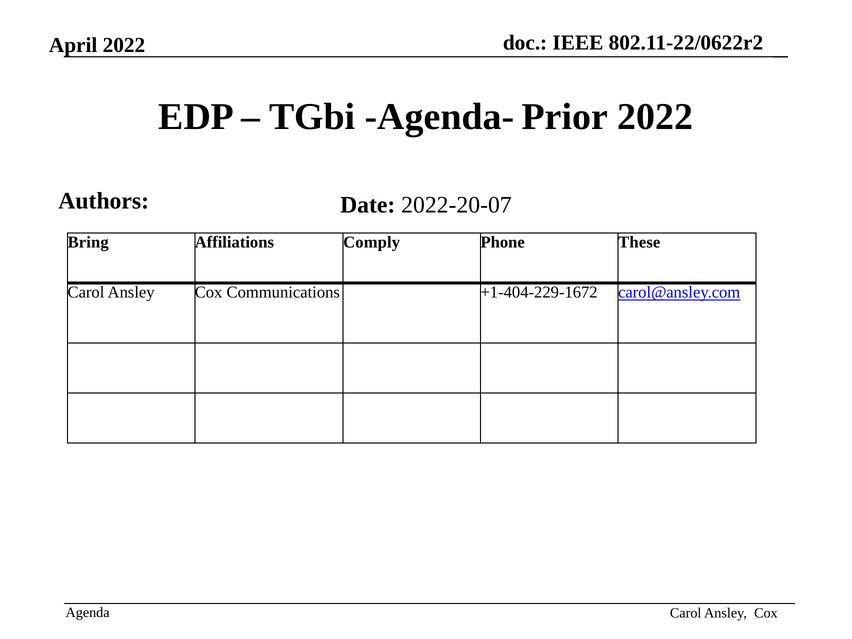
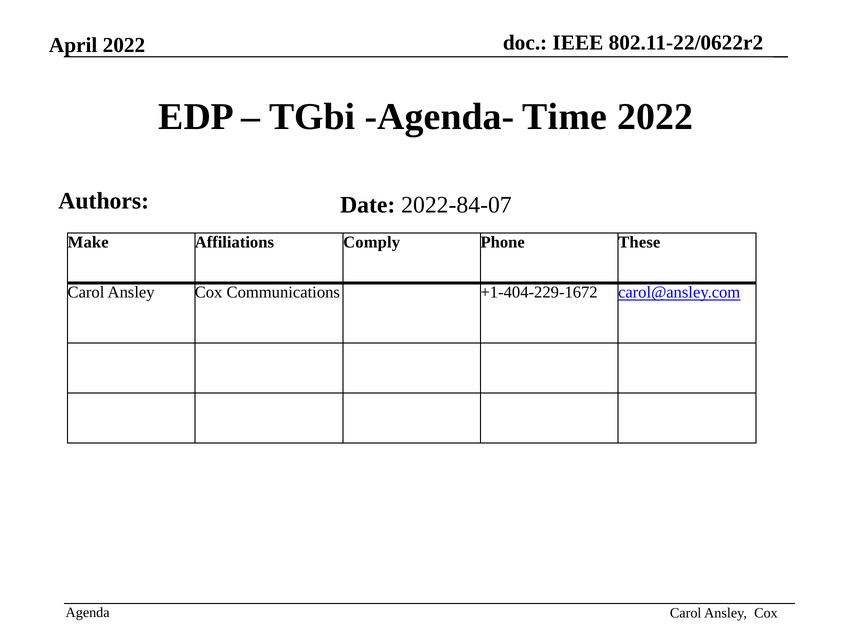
Prior: Prior -> Time (565, 117)
2022-20-07: 2022-20-07 -> 2022-84-07 (456, 205)
Bring: Bring -> Make (88, 242)
